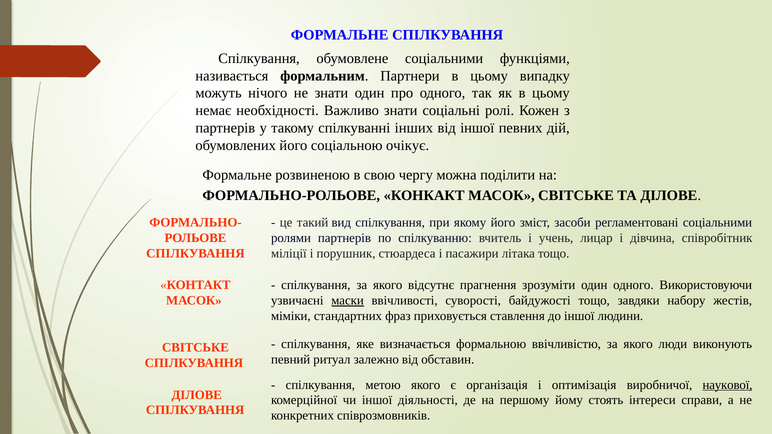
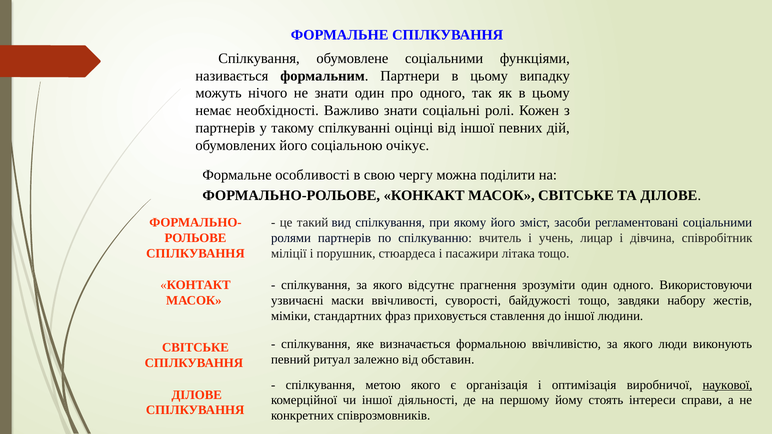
інших: інших -> оцінці (414, 128)
розвиненою: розвиненою -> особливості (313, 175)
маски underline: present -> none (348, 301)
